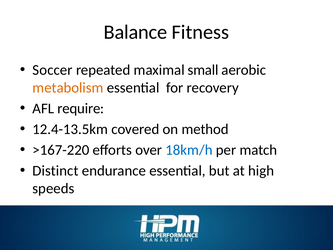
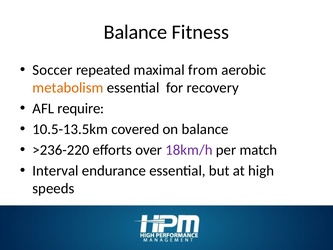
small: small -> from (203, 70)
12.4-13.5km: 12.4-13.5km -> 10.5-13.5km (70, 129)
on method: method -> balance (205, 129)
>167-220: >167-220 -> >236-220 (61, 150)
18km/h colour: blue -> purple (189, 150)
Distinct: Distinct -> Interval (56, 171)
